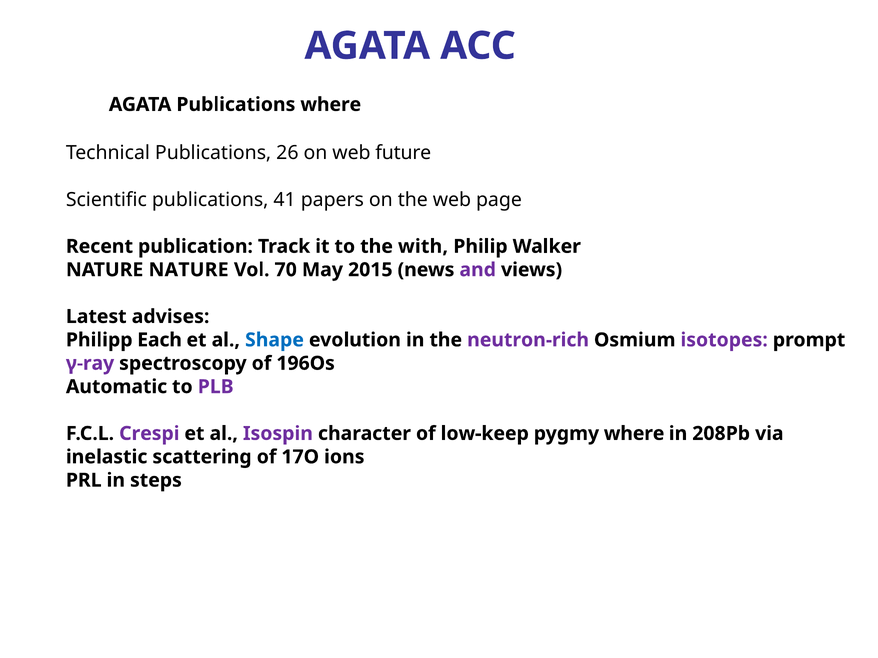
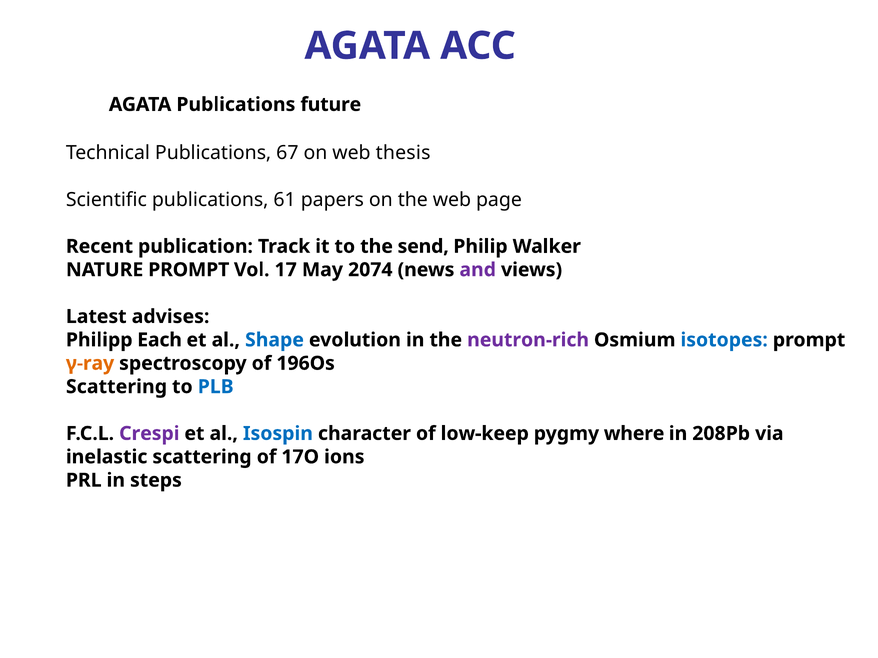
Publications where: where -> future (331, 105)
26: 26 -> 67 (287, 153)
future: future -> thesis (403, 153)
41: 41 -> 61 (285, 200)
with: with -> send (423, 247)
NATURE NATURE: NATURE -> PROMPT (189, 270)
70: 70 -> 17 (286, 270)
2015: 2015 -> 2074 (370, 270)
isotopes colour: purple -> blue (724, 340)
γ-ray colour: purple -> orange (90, 364)
Automatic: Automatic -> Scattering (116, 387)
PLB colour: purple -> blue (216, 387)
Isospin colour: purple -> blue (278, 434)
